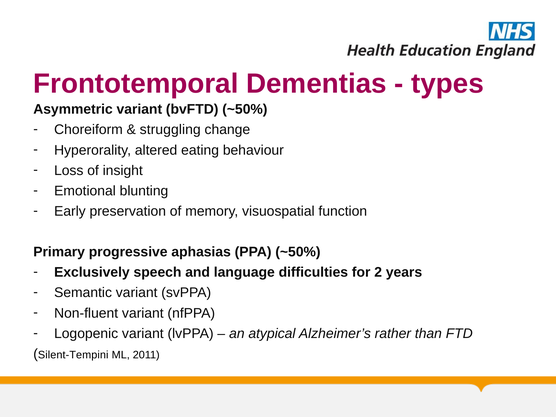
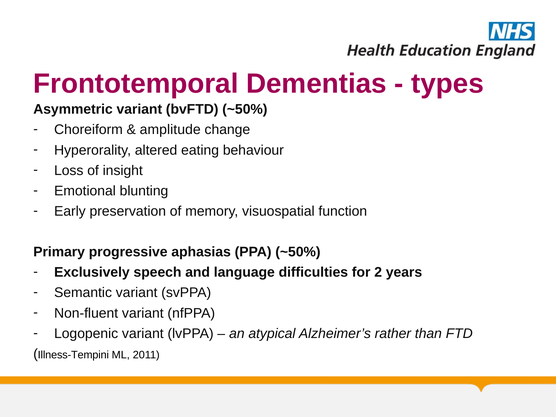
struggling: struggling -> amplitude (170, 130)
Silent-Tempini: Silent-Tempini -> Illness-Tempini (73, 355)
